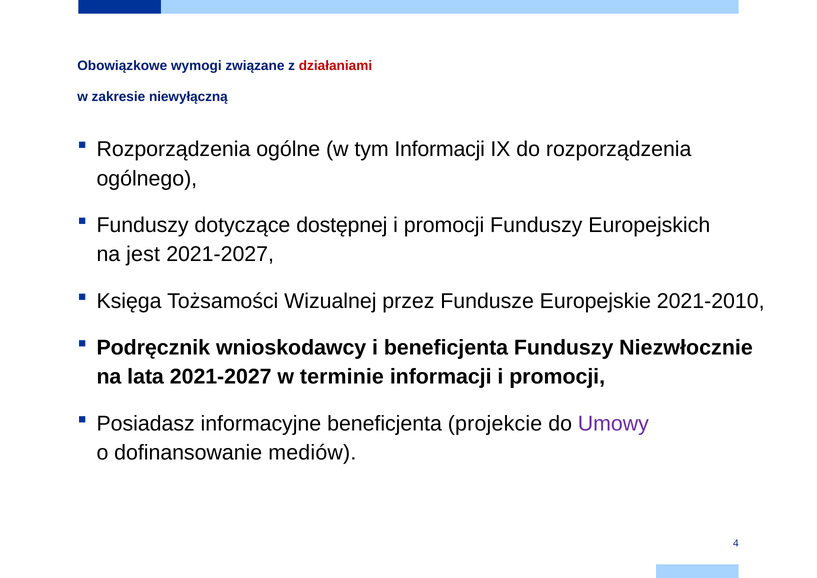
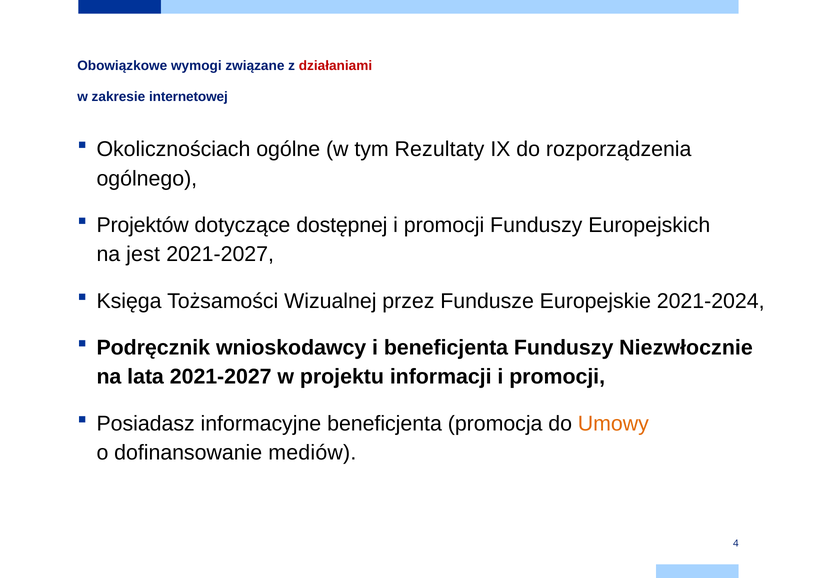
niewyłączną: niewyłączną -> internetowej (188, 97)
Rozporządzenia: Rozporządzenia -> Okolicznościach (173, 149)
tym Informacji: Informacji -> Rezultaty (439, 149)
Funduszy: Funduszy -> Projektów (143, 225)
2021-2010: 2021-2010 -> 2021-2024 (711, 301)
terminie: terminie -> projektu (342, 377)
projekcie: projekcie -> promocja (495, 423)
Umowy colour: purple -> orange (613, 423)
